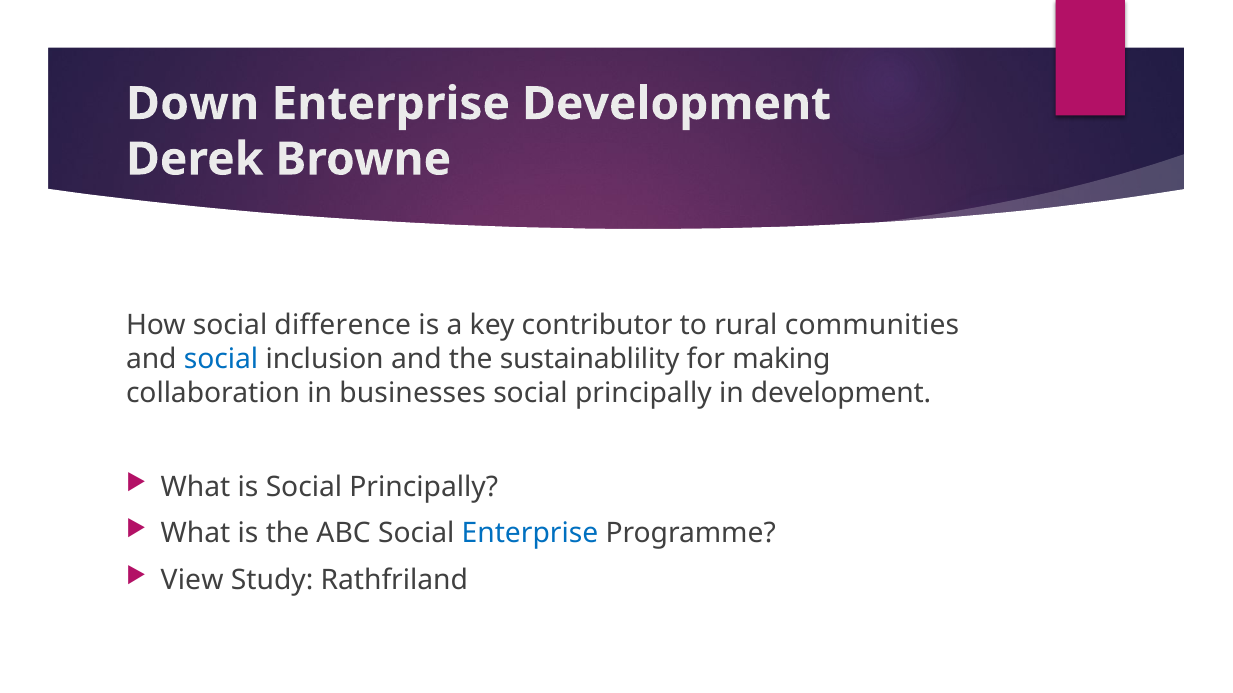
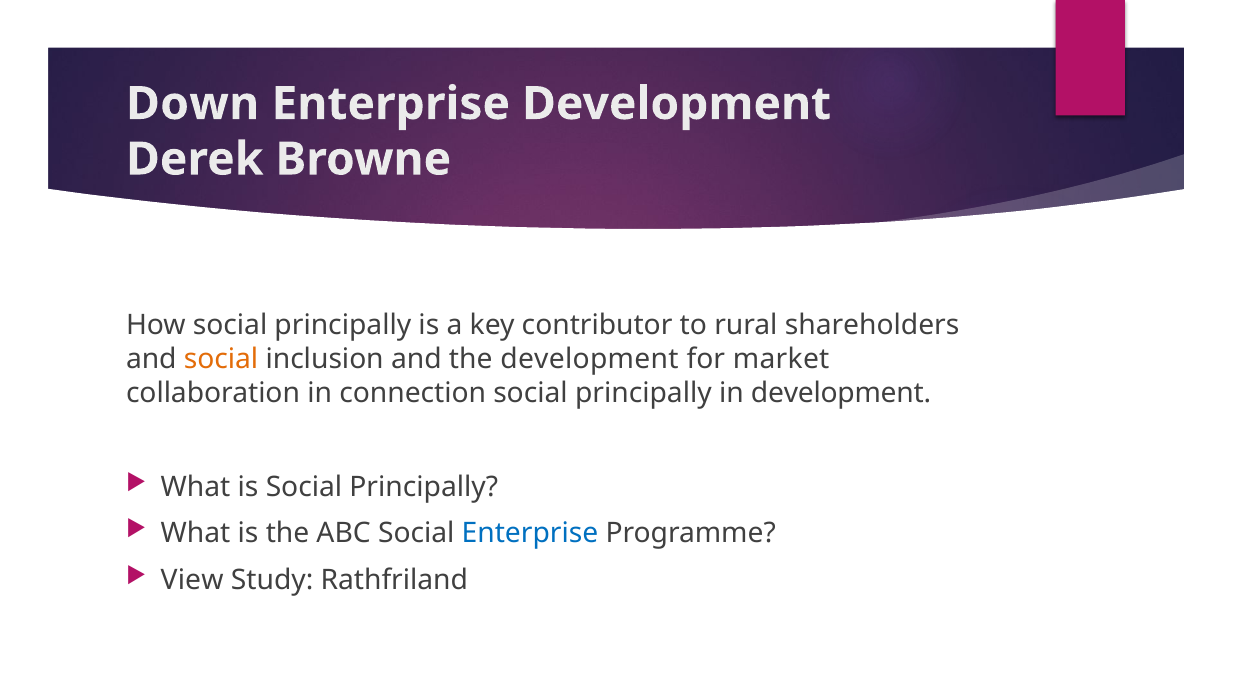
How social difference: difference -> principally (343, 326)
communities: communities -> shareholders (872, 326)
social colour: blue -> orange (221, 360)
the sustainablility: sustainablility -> development (589, 360)
making: making -> market (781, 360)
businesses: businesses -> connection (413, 394)
